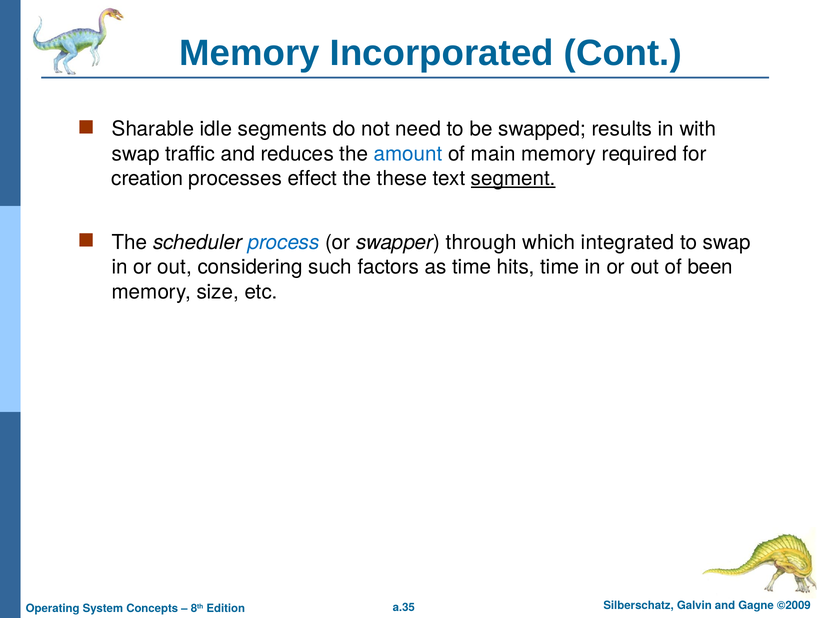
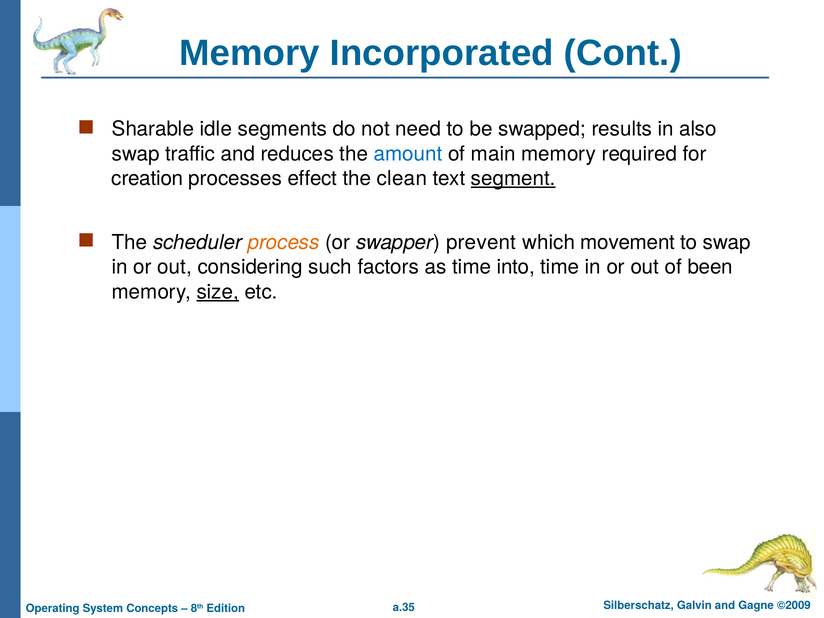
with: with -> also (698, 129)
these: these -> clean (402, 179)
process colour: blue -> orange (284, 242)
through: through -> prevent (481, 242)
integrated: integrated -> movement (628, 242)
hits: hits -> into (516, 267)
size underline: none -> present (218, 292)
